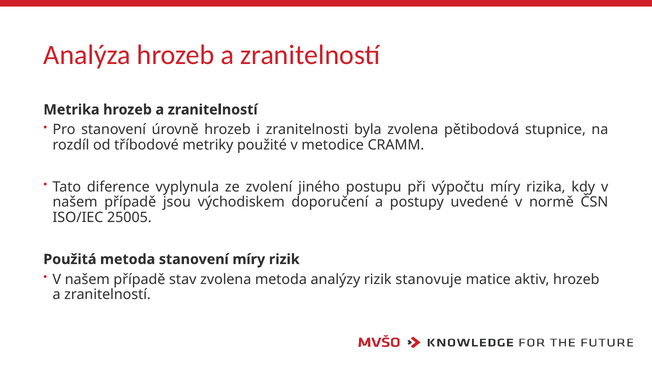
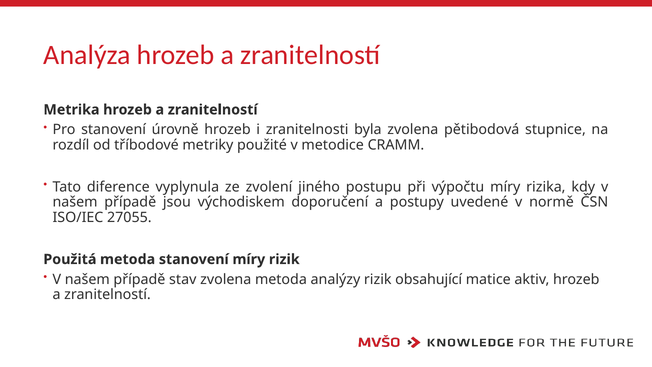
25005: 25005 -> 27055 (129, 217)
stanovuje: stanovuje -> obsahující (429, 279)
